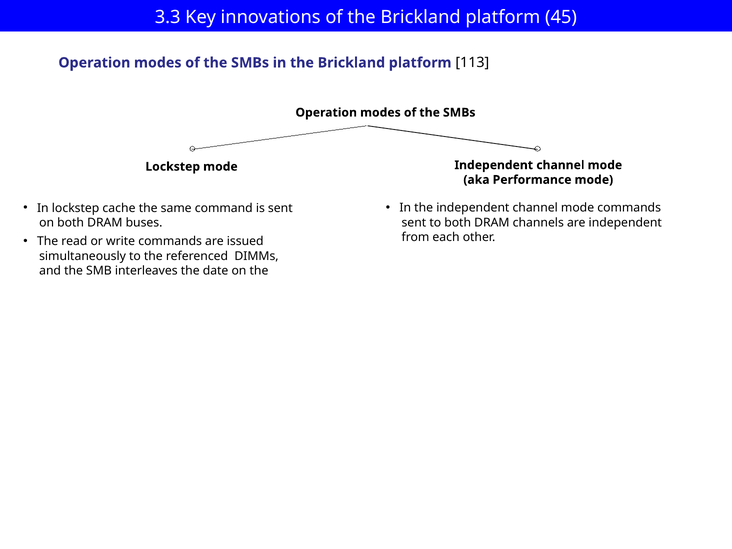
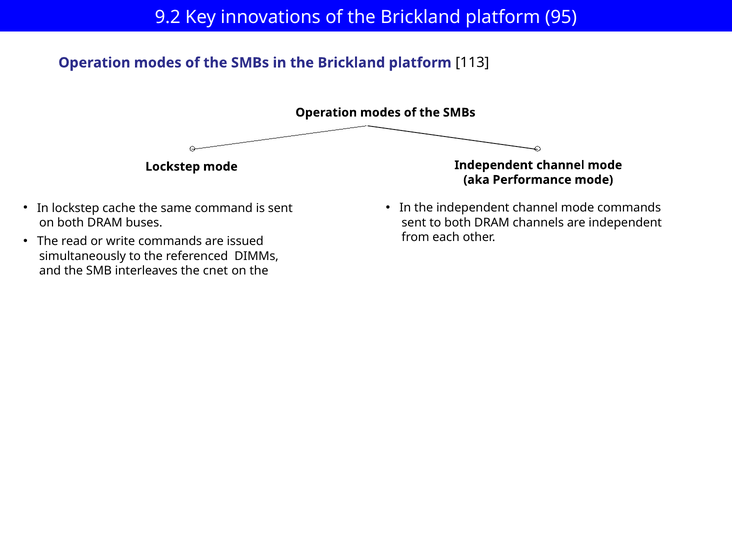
3.3: 3.3 -> 9.2 (168, 17)
45: 45 -> 95 (561, 17)
date: date -> cnet (216, 271)
